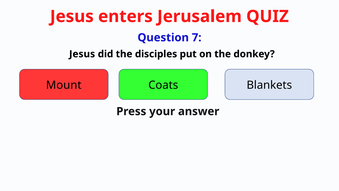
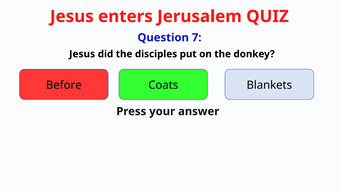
Mount: Mount -> Before (64, 85)
